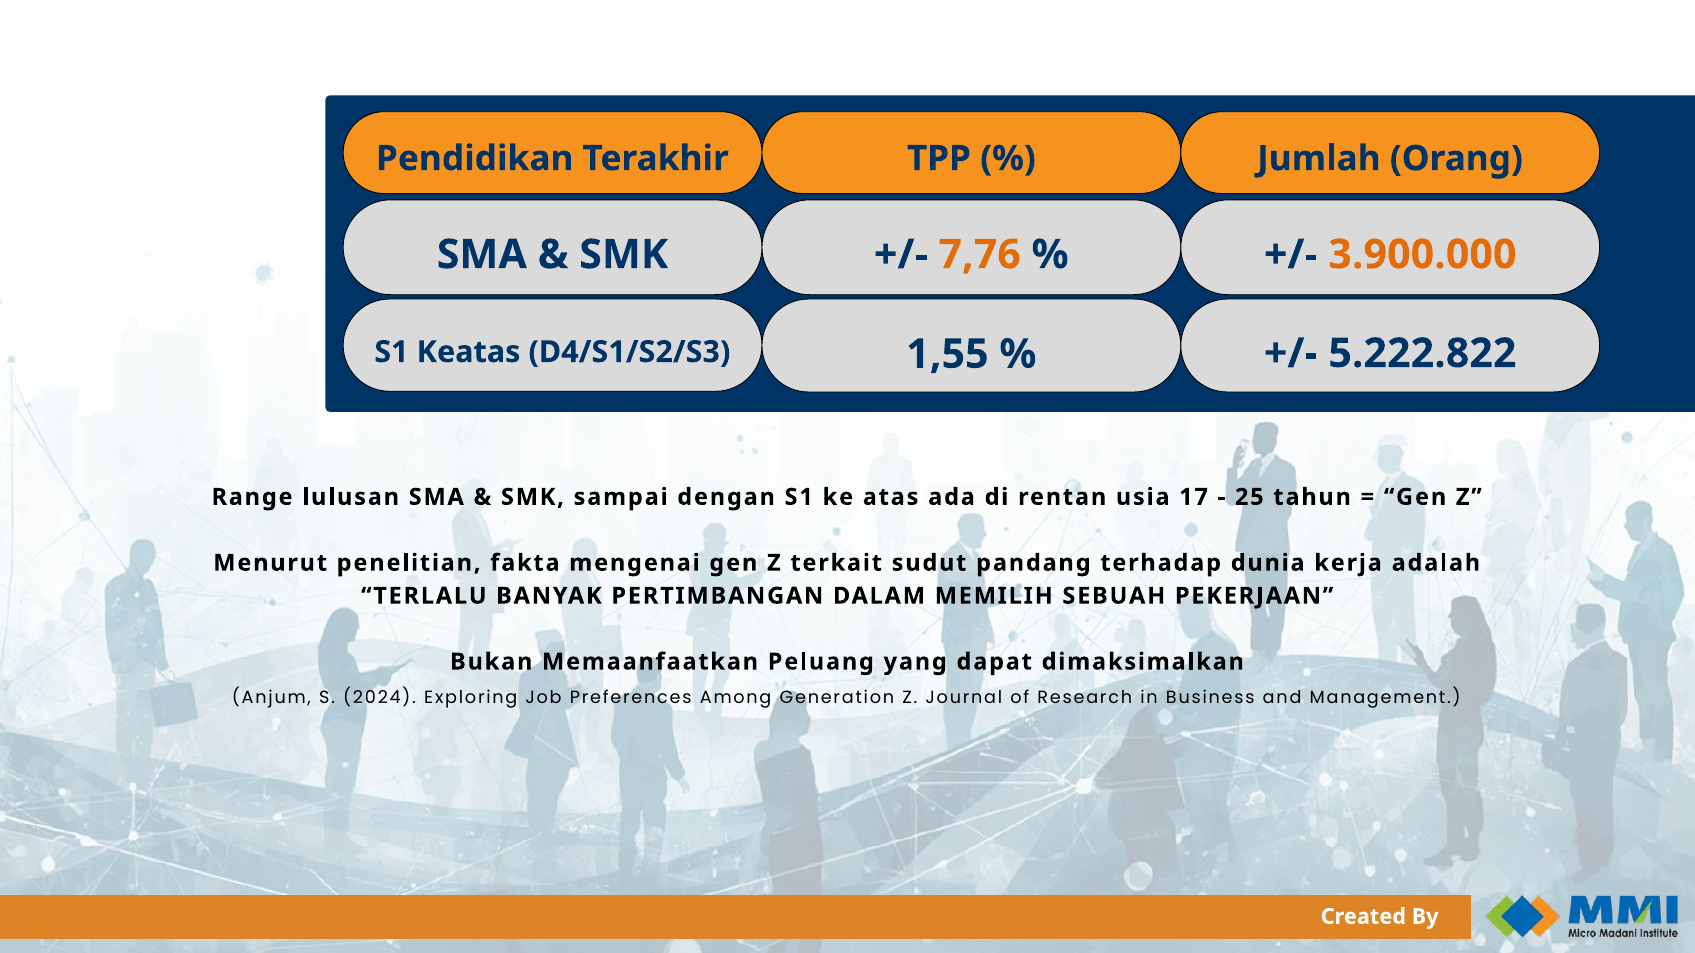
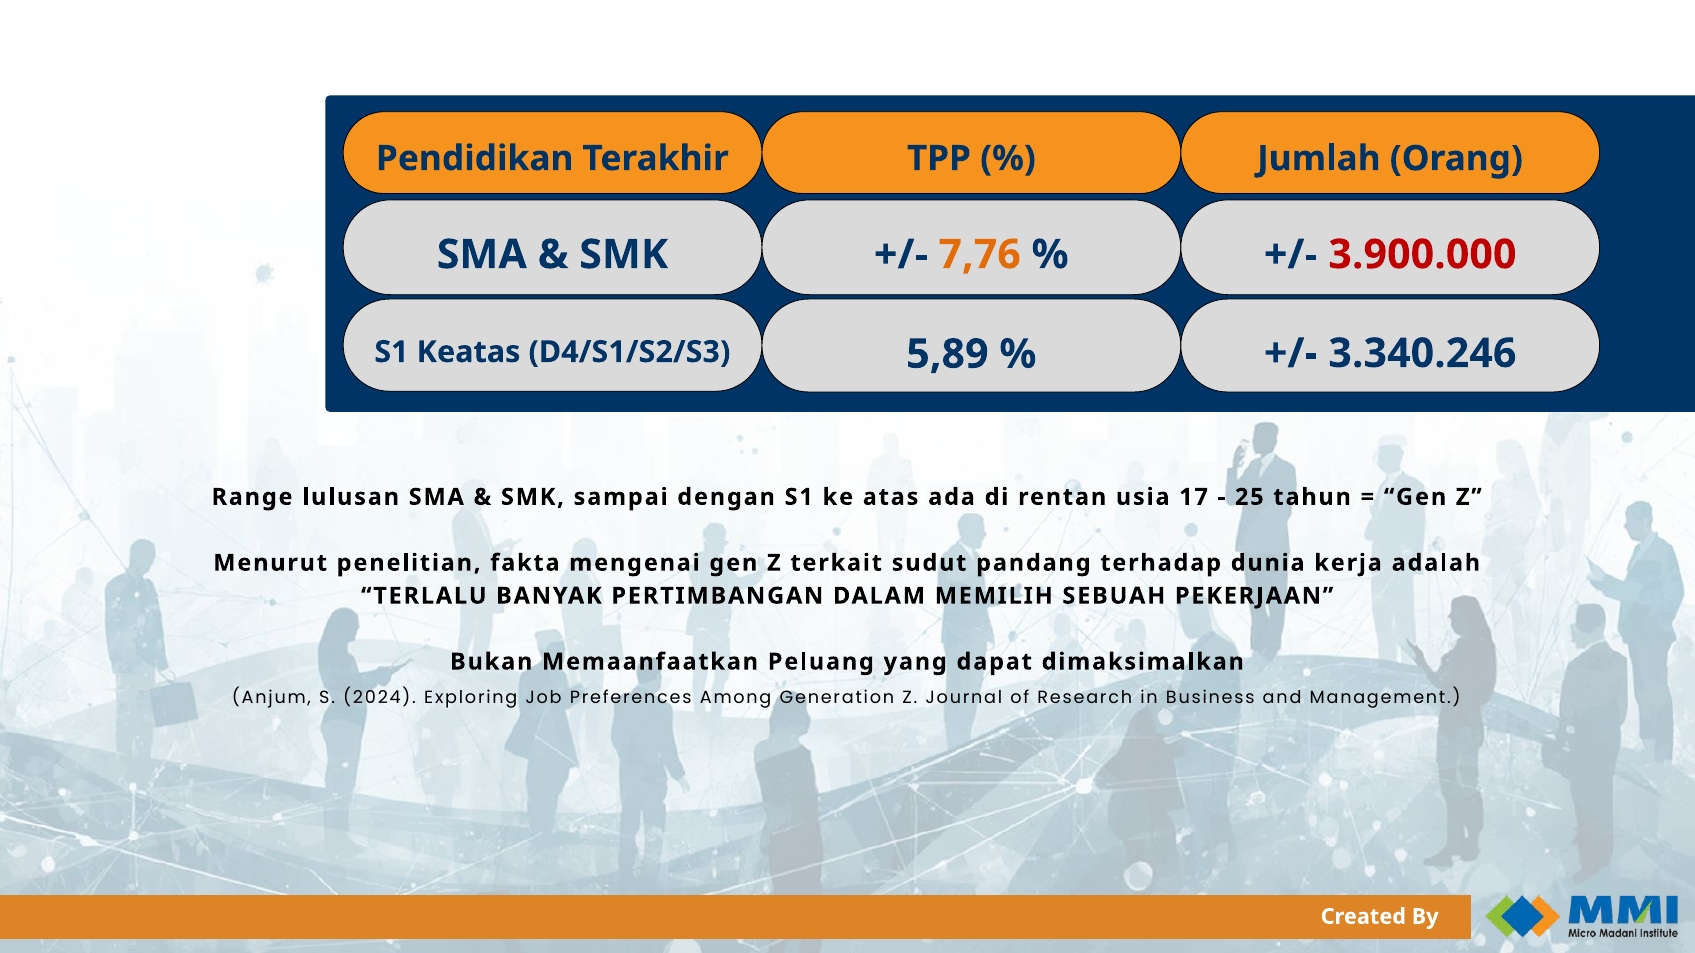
3.900.000 colour: orange -> red (1422, 255)
1,55: 1,55 -> 5,89 (947, 354)
5.222.822: 5.222.822 -> 3.340.246 (1422, 354)
